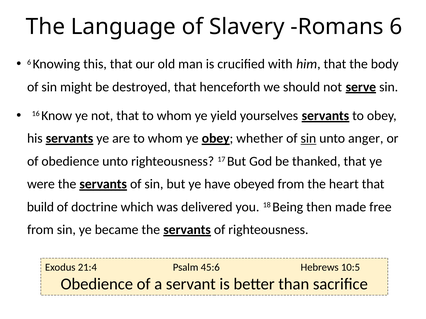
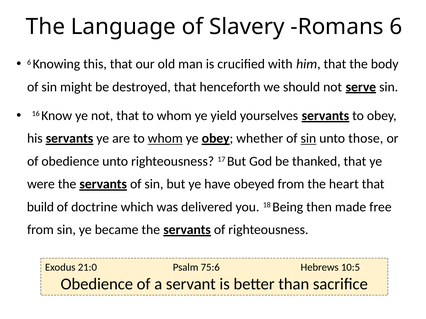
whom underline: none -> present (165, 139)
anger: anger -> those (366, 139)
21:4: 21:4 -> 21:0 (87, 268)
45:6: 45:6 -> 75:6 (210, 268)
